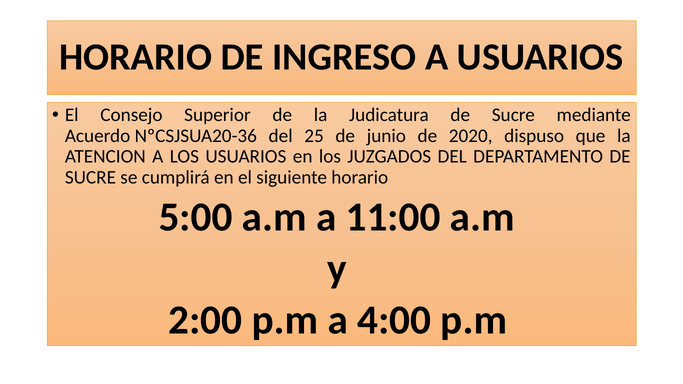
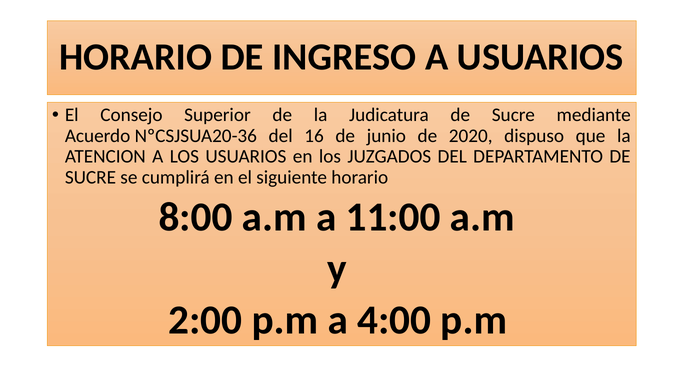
25: 25 -> 16 (314, 136)
5:00: 5:00 -> 8:00 (196, 217)
